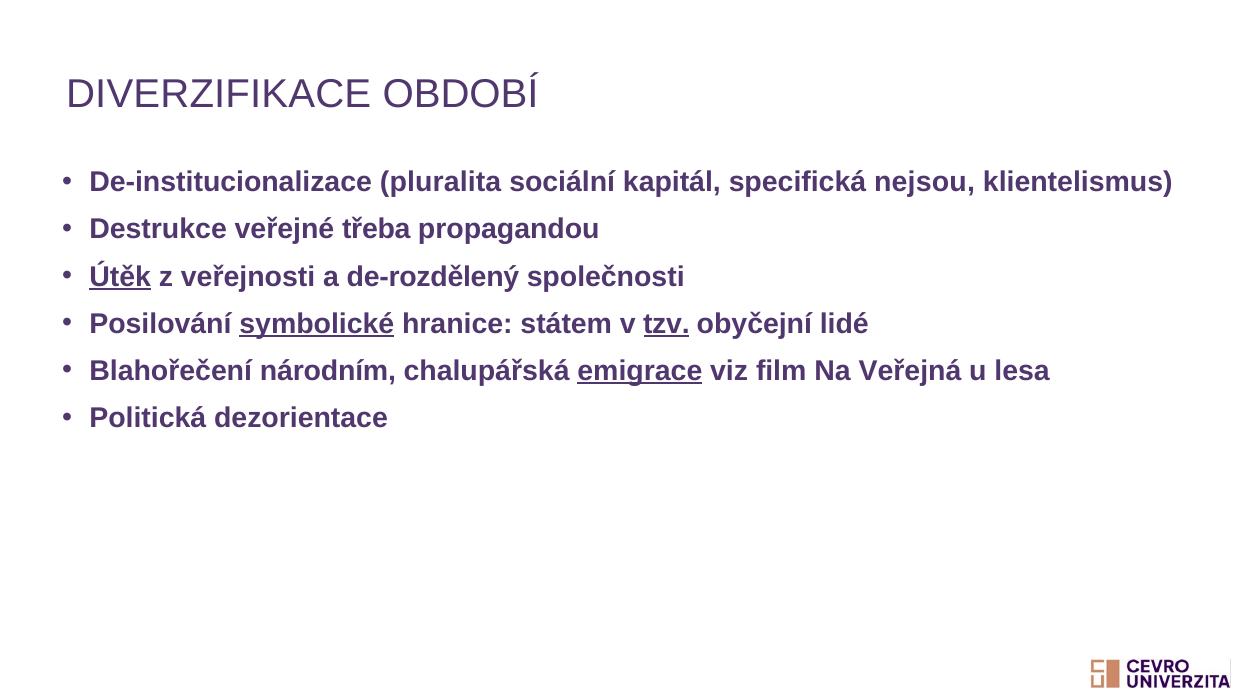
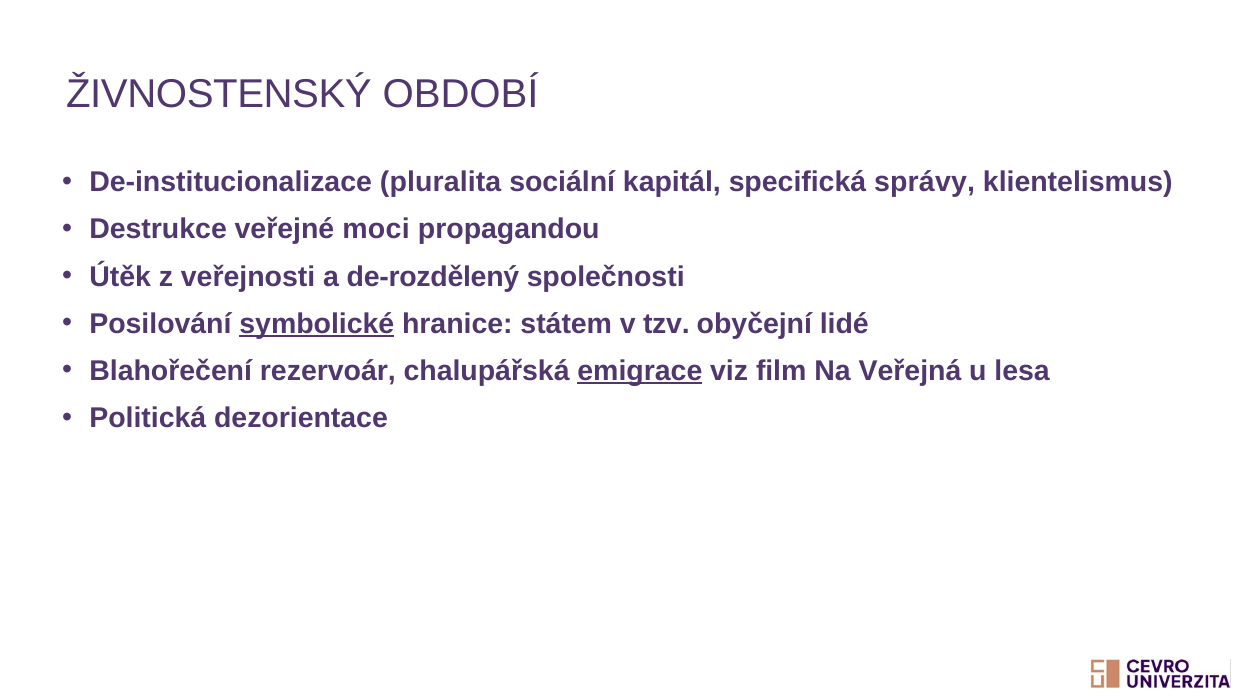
DIVERZIFIKACE: DIVERZIFIKACE -> ŽIVNOSTENSKÝ (219, 95)
nejsou: nejsou -> správy (925, 182)
třeba: třeba -> moci (376, 229)
Útěk underline: present -> none (120, 277)
tzv underline: present -> none (666, 324)
národním: národním -> rezervoár (328, 371)
